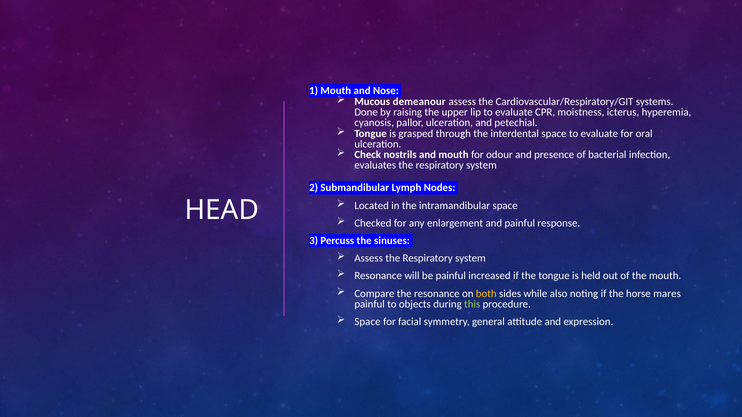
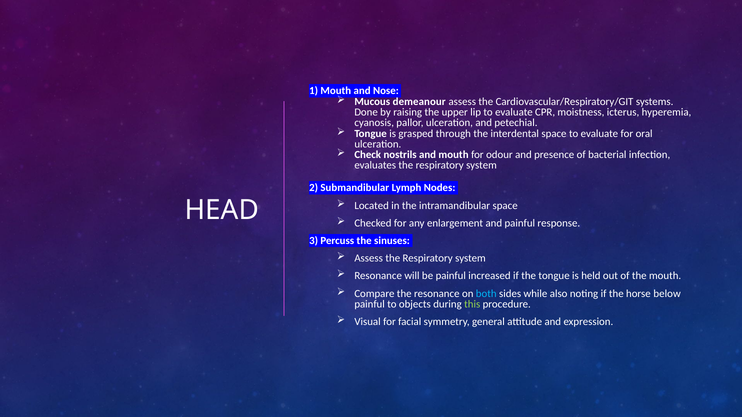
both colour: yellow -> light blue (486, 294)
mares: mares -> below (667, 294)
Space: Space -> Visual (368, 322)
